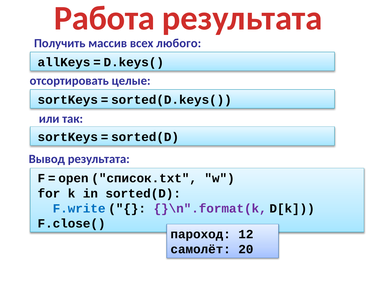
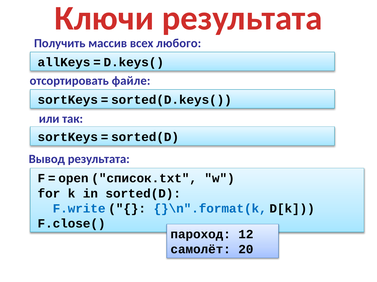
Работа: Работа -> Ключи (104, 18)
целые: целые -> файле (131, 81)
}\n".format(k colour: purple -> blue (210, 209)
